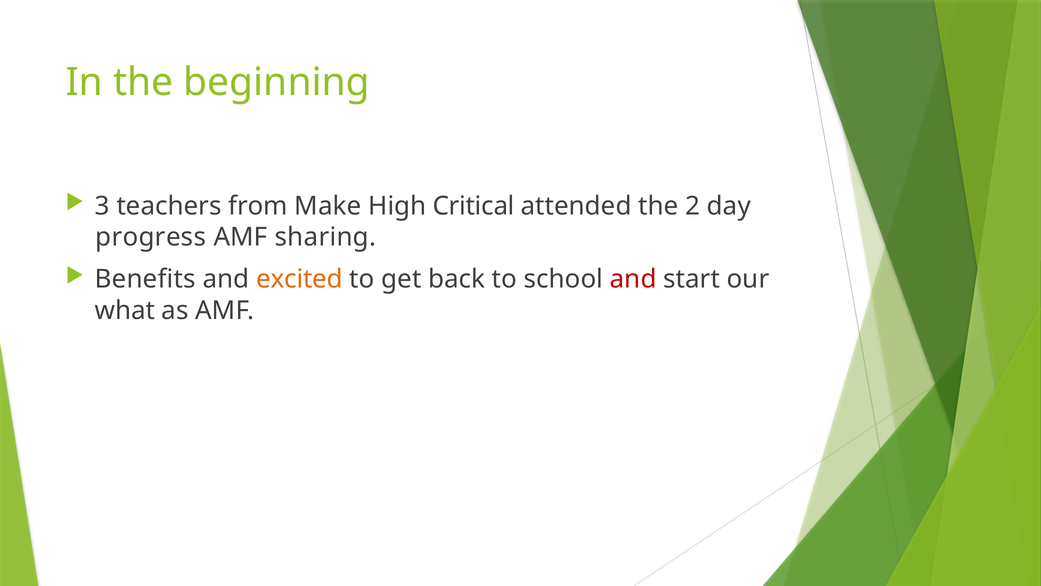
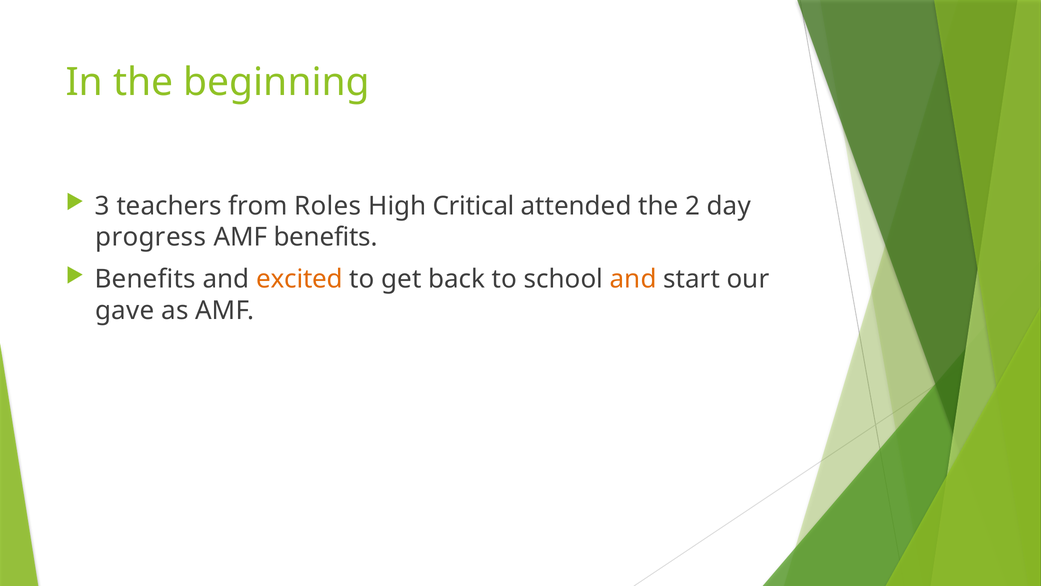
Make: Make -> Roles (328, 206)
AMF sharing: sharing -> benefits (326, 237)
and colour: red -> orange (633, 279)
what: what -> gave (125, 310)
